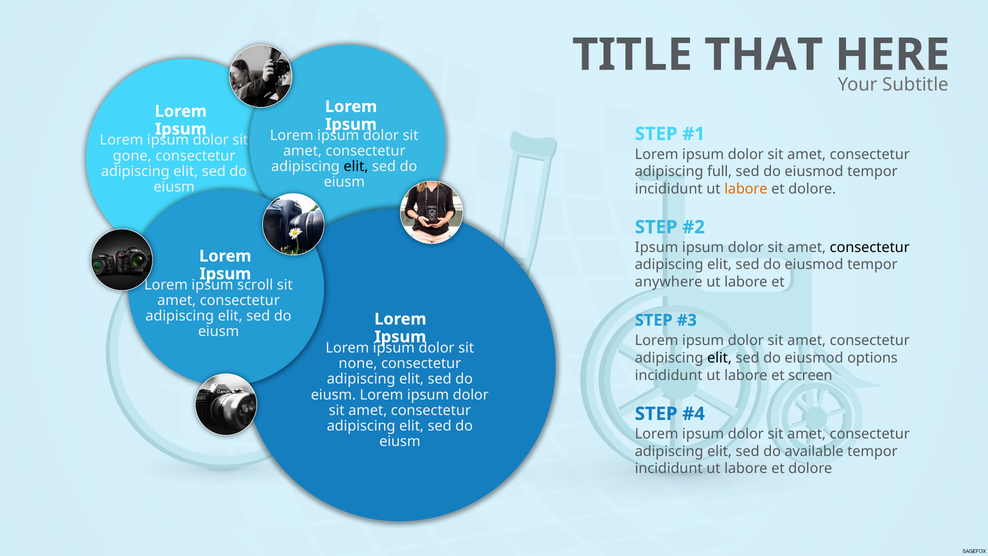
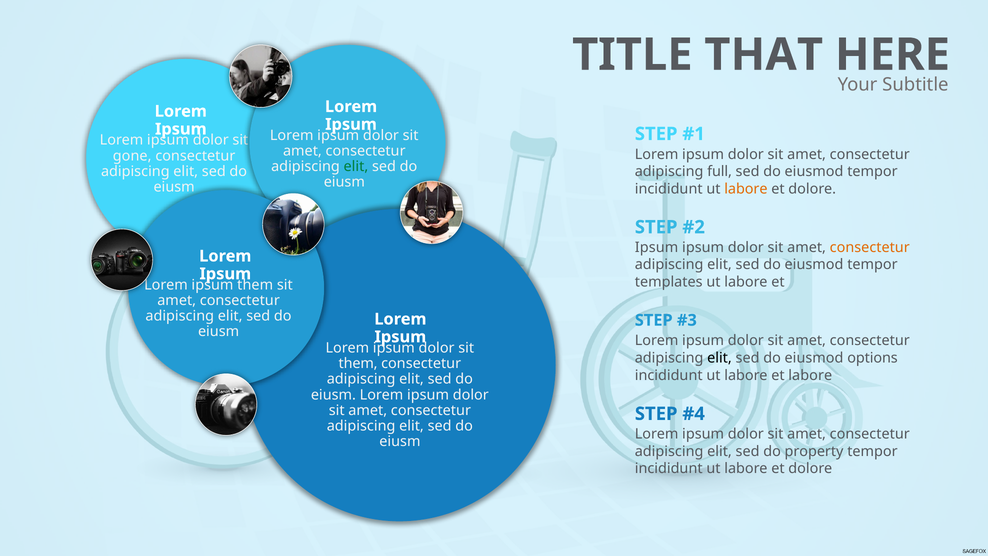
elit colour: black -> green (356, 167)
consectetur colour: black -> orange (870, 247)
anywhere: anywhere -> templates (669, 282)
scroll: scroll -> them (255, 285)
none: none -> them (358, 363)
et screen: screen -> labore (810, 375)
available: available -> property (814, 451)
